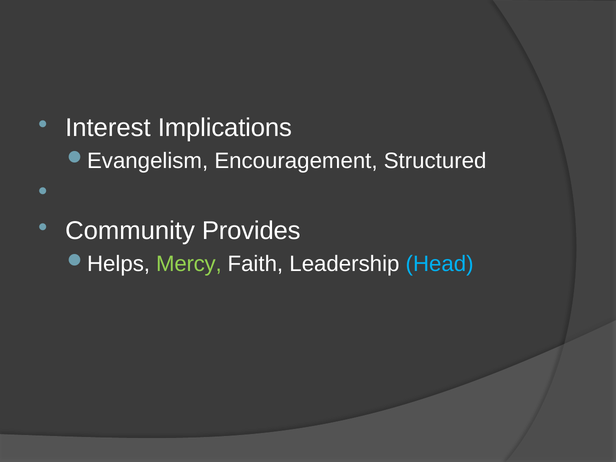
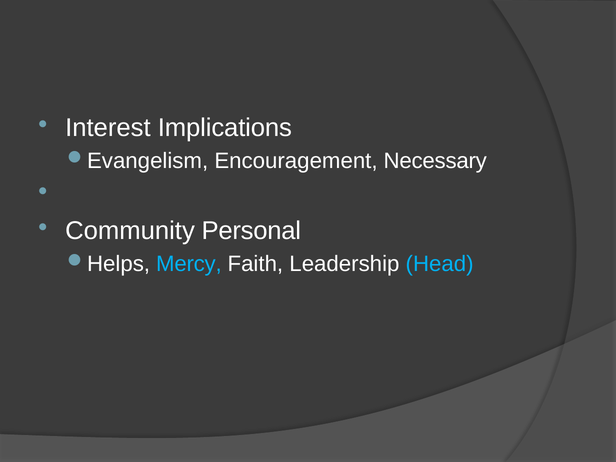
Structured: Structured -> Necessary (435, 161)
Provides: Provides -> Personal (251, 231)
Mercy colour: light green -> light blue (189, 264)
